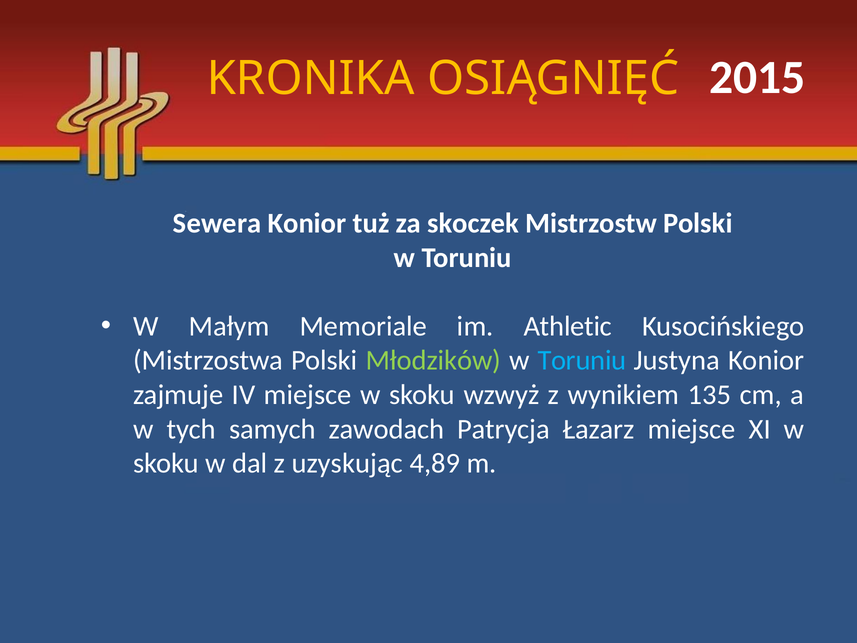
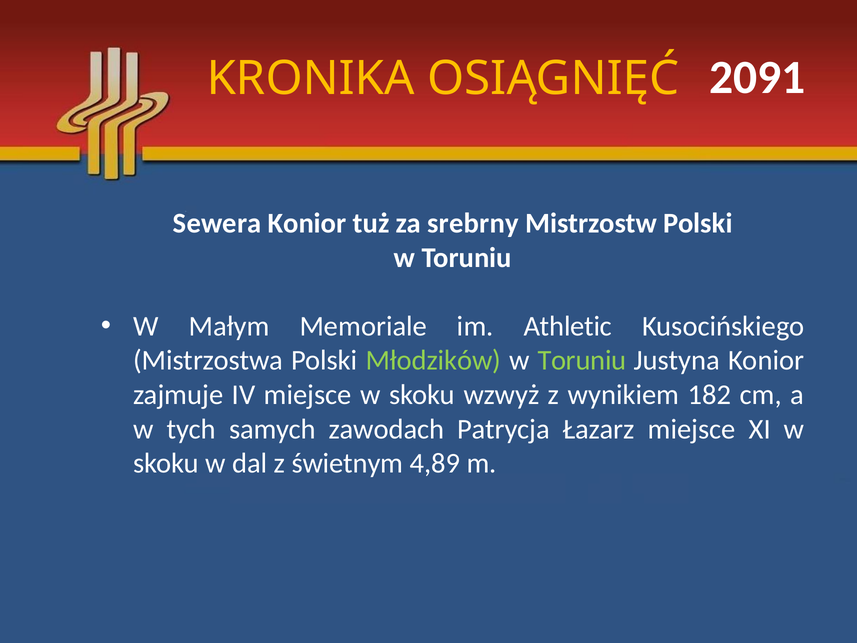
2015: 2015 -> 2091 (757, 78)
skoczek: skoczek -> srebrny (473, 223)
Toruniu colour: light blue -> light green (582, 360)
135: 135 -> 182 (709, 395)
uzyskując: uzyskując -> świetnym (347, 463)
